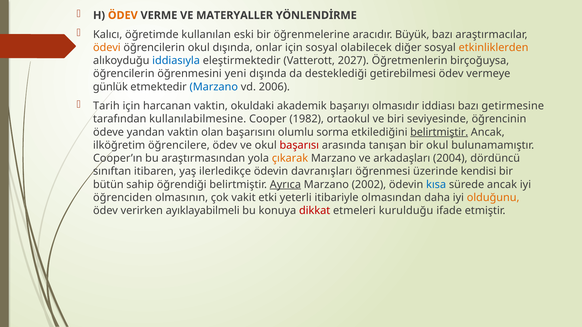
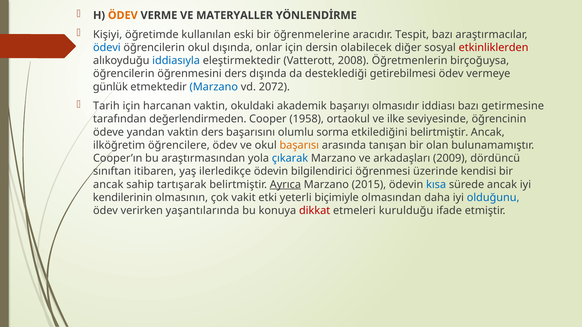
Kalıcı: Kalıcı -> Kişiyi (108, 35)
Büyük: Büyük -> Tespit (412, 35)
ödevi colour: orange -> blue (107, 48)
için sosyal: sosyal -> dersin (322, 48)
etkinliklerden colour: orange -> red (494, 48)
2027: 2027 -> 2008 (353, 61)
öğrenmesini yeni: yeni -> ders (236, 74)
2006: 2006 -> 2072 (274, 87)
kullanılabilmesine: kullanılabilmesine -> değerlendirmeden (198, 119)
1982: 1982 -> 1958 (307, 119)
biri: biri -> ilke (396, 119)
vaktin olan: olan -> ders (212, 132)
belirtmiştir underline: present -> none (439, 132)
başarısı colour: red -> orange (299, 145)
bir okul: okul -> olan (437, 145)
çıkarak colour: orange -> blue (290, 158)
2004: 2004 -> 2009 (450, 158)
davranışları: davranışları -> bilgilendirici (322, 172)
bütün: bütün -> ancak (108, 185)
öğrendiği: öğrendiği -> tartışarak (182, 185)
2002: 2002 -> 2015 (369, 185)
öğrenciden: öğrenciden -> kendilerinin (123, 198)
itibariyle: itibariyle -> biçimiyle (337, 198)
olduğunu colour: orange -> blue (493, 198)
ayıklayabilmeli: ayıklayabilmeli -> yaşantılarında (203, 211)
